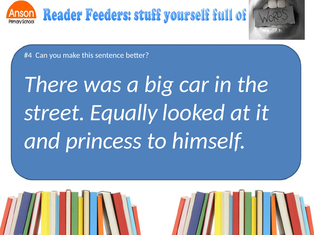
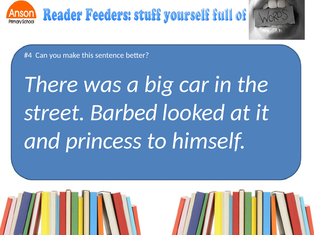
Equally: Equally -> Barbed (124, 113)
